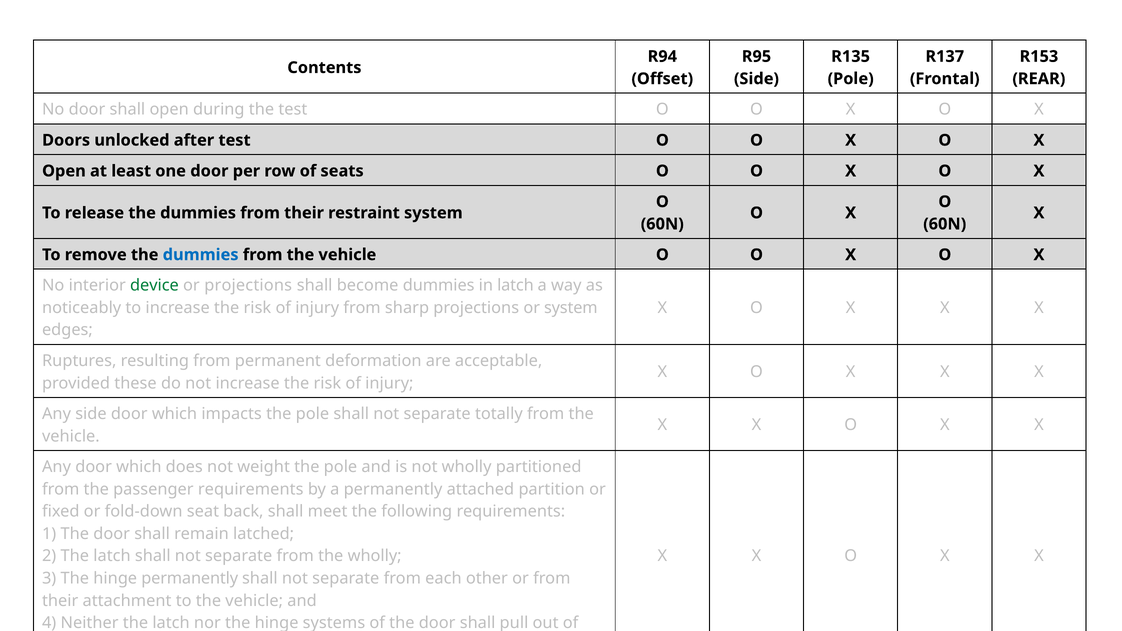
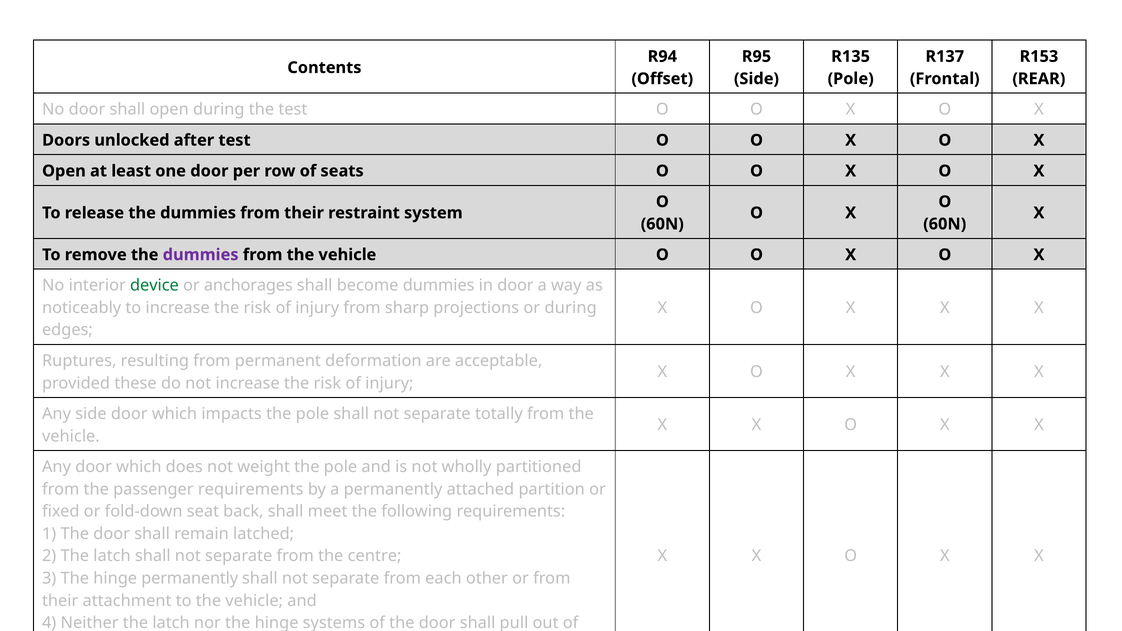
dummies colour: blue -> purple (201, 255)
or projections: projections -> anchorages (248, 286)
in latch: latch -> door (515, 286)
or system: system -> during (571, 308)
the wholly: wholly -> centre (375, 556)
